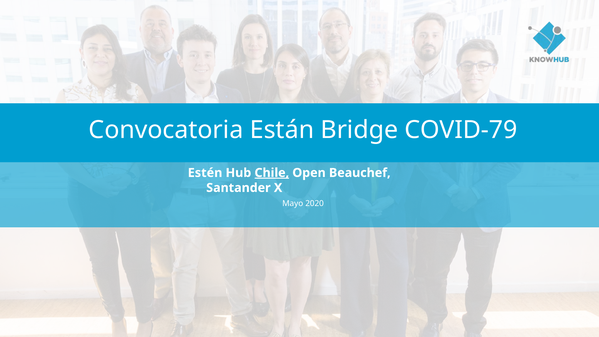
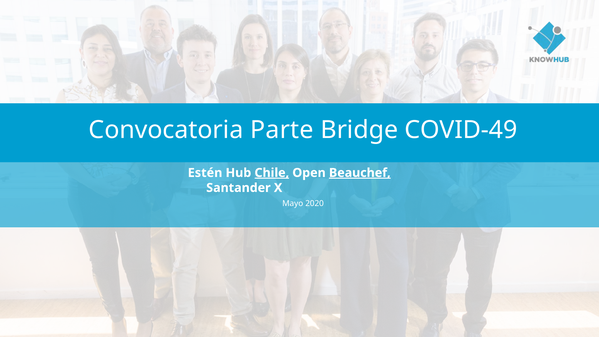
Están: Están -> Parte (282, 130)
COVID-79: COVID-79 -> COVID-49 (461, 130)
Beauchef underline: none -> present (360, 173)
